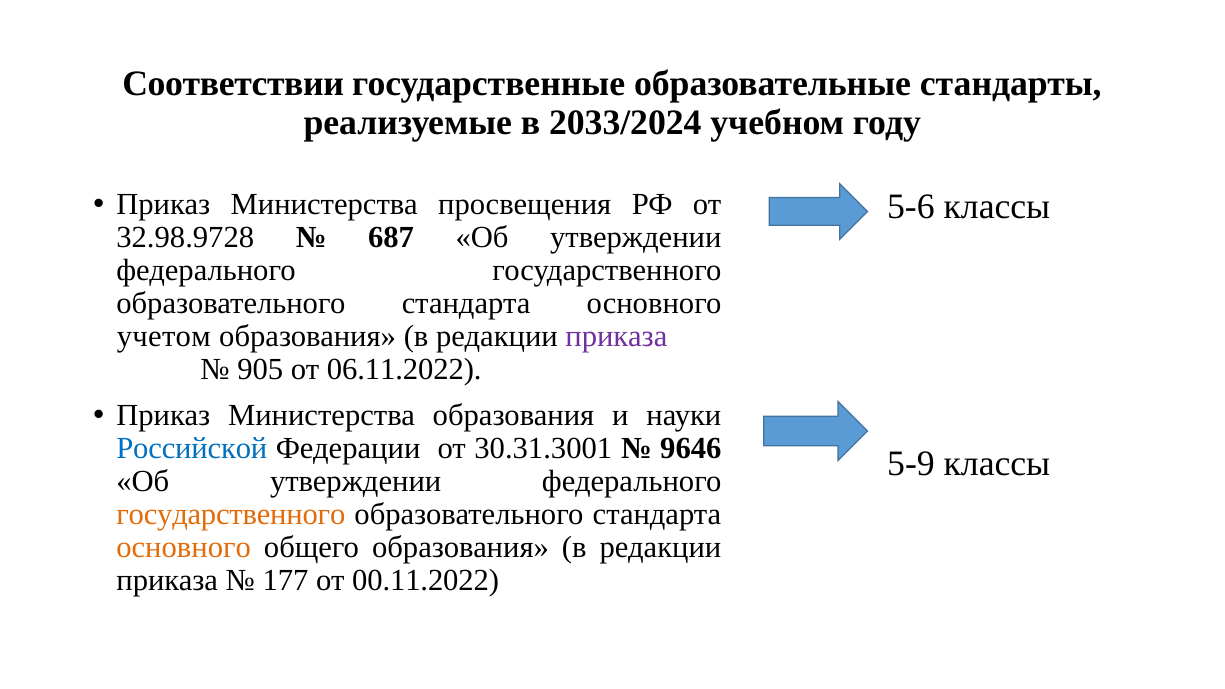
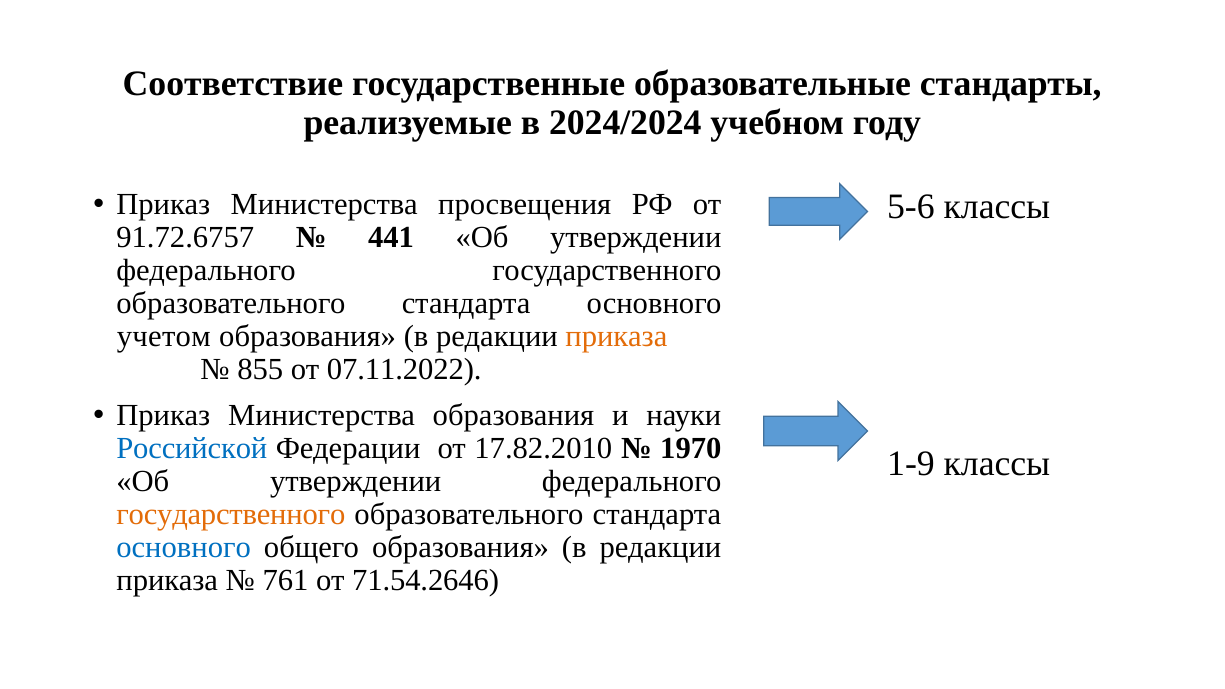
Соответствии: Соответствии -> Соответствие (233, 84)
2033/2024: 2033/2024 -> 2024/2024 (625, 122)
32.98.9728: 32.98.9728 -> 91.72.6757 (185, 237)
687: 687 -> 441 (391, 237)
приказа colour: purple -> orange (616, 337)
905: 905 -> 855 (260, 370)
06.11.2022: 06.11.2022 -> 07.11.2022 (404, 370)
30.31.3001: 30.31.3001 -> 17.82.2010 (543, 449)
9646: 9646 -> 1970 (691, 449)
5-9: 5-9 -> 1-9 (911, 463)
основного colour: orange -> blue (184, 548)
177: 177 -> 761 (286, 581)
00.11.2022: 00.11.2022 -> 71.54.2646 (426, 581)
